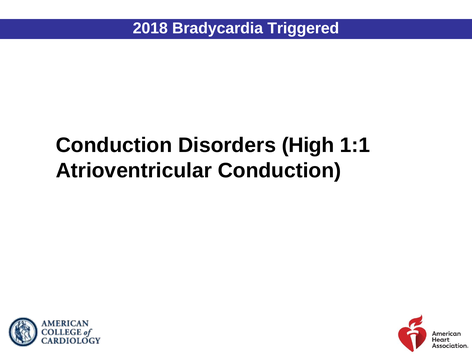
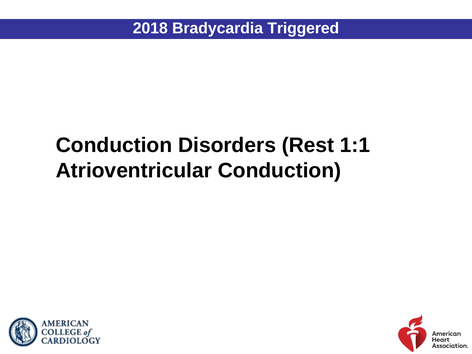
High: High -> Rest (308, 145)
